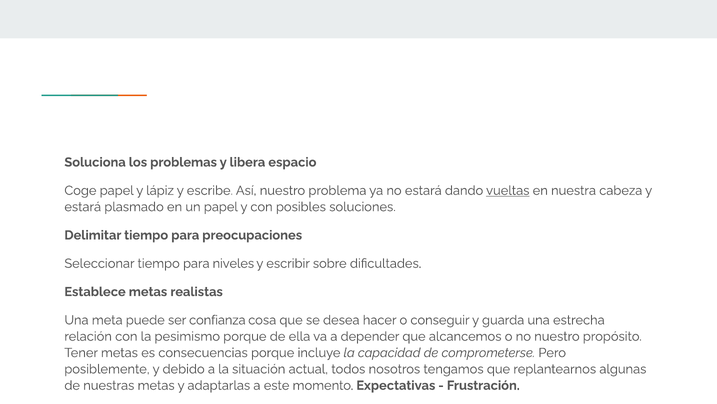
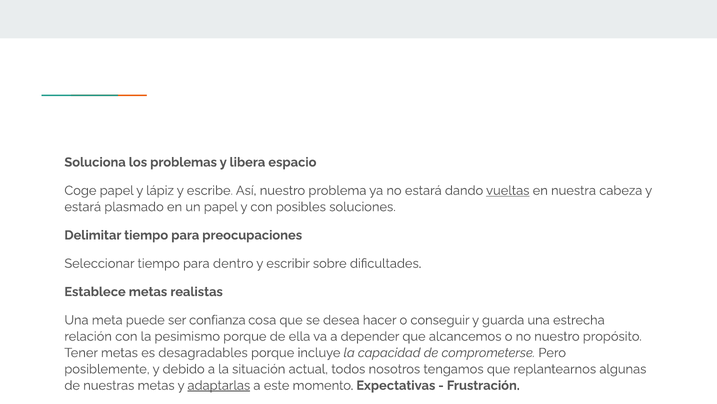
niveles: niveles -> dentro (233, 263)
consecuencias: consecuencias -> desagradables (203, 352)
adaptarlas underline: none -> present (219, 385)
